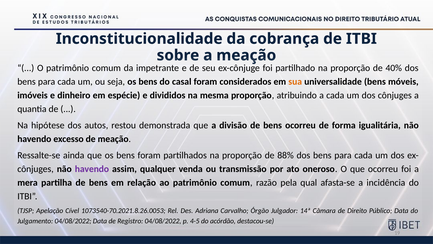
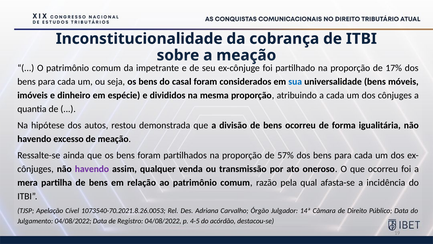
40%: 40% -> 17% (394, 68)
sua colour: orange -> blue (295, 82)
88%: 88% -> 57% (286, 155)
